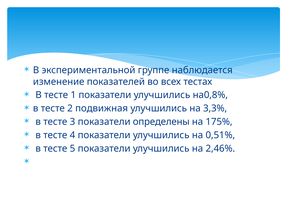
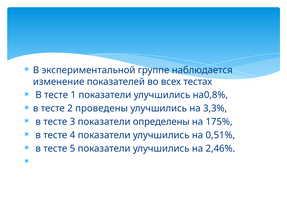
подвижная: подвижная -> проведены (102, 109)
